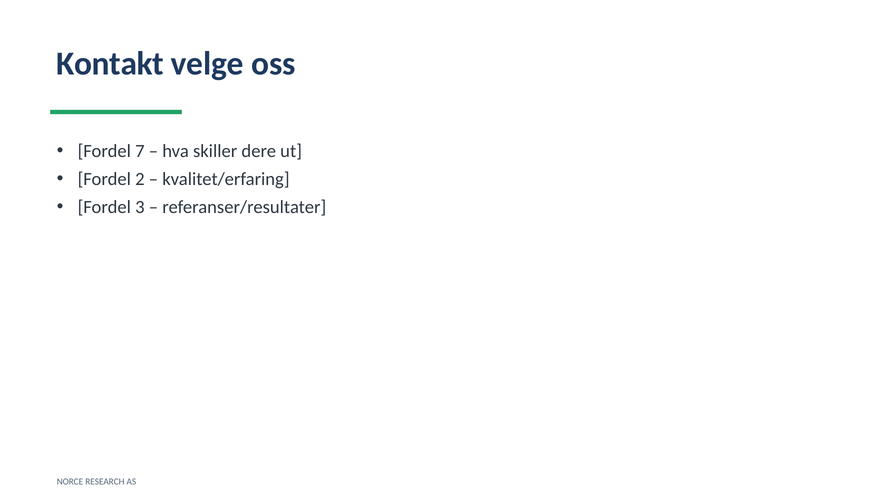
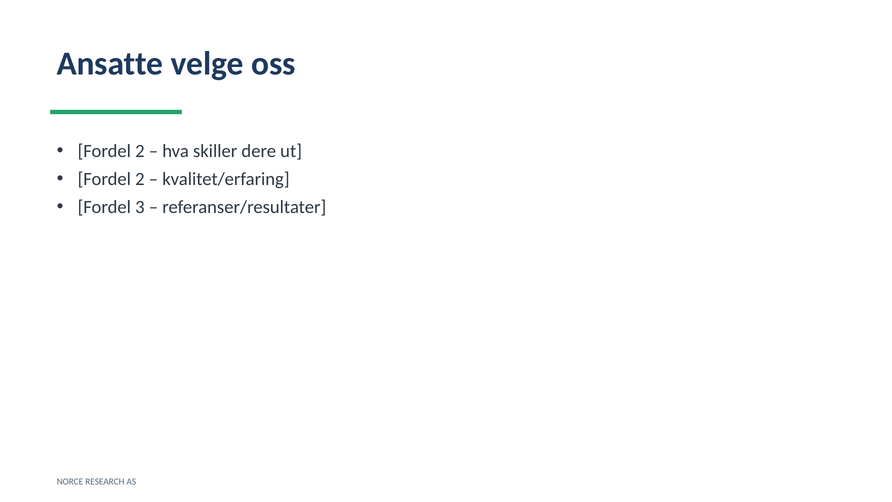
Kontakt: Kontakt -> Ansatte (110, 64)
7: 7 -> 2 (140, 151)
